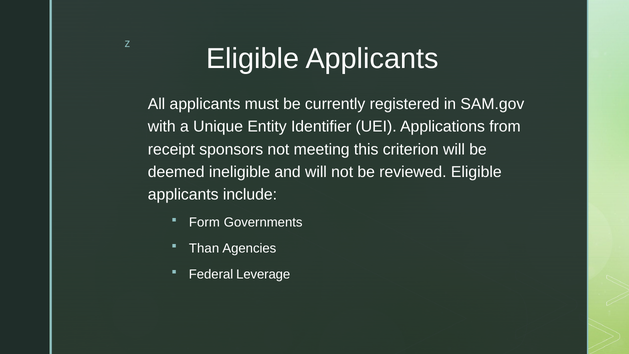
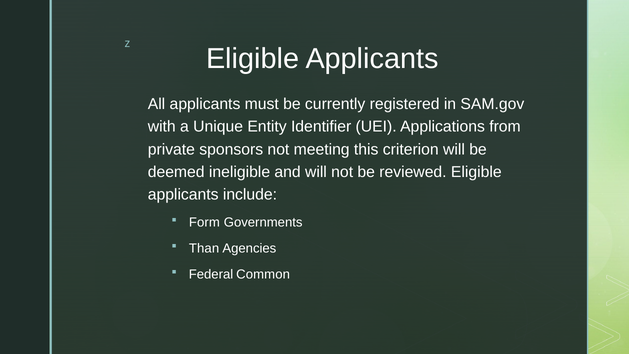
receipt: receipt -> private (171, 149)
Leverage: Leverage -> Common (263, 274)
